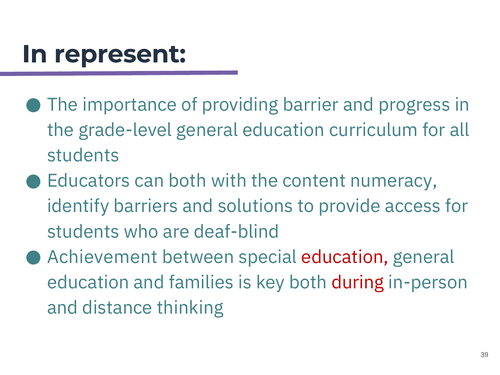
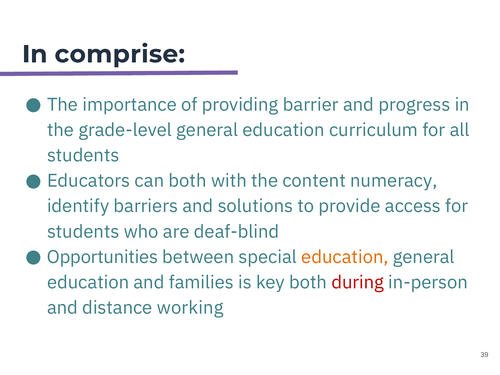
represent: represent -> comprise (120, 54)
Achievement: Achievement -> Opportunities (103, 257)
education colour: red -> orange (345, 257)
thinking: thinking -> working (190, 308)
